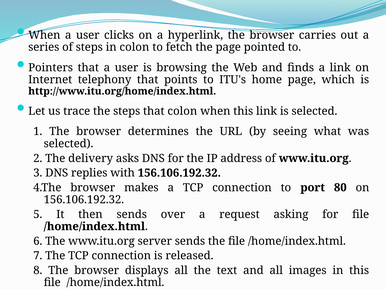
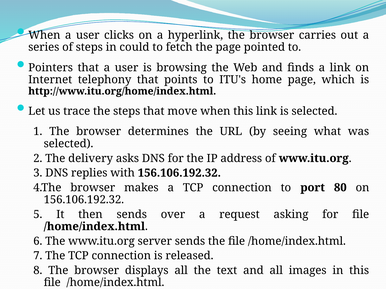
in colon: colon -> could (134, 47)
that colon: colon -> move (182, 111)
